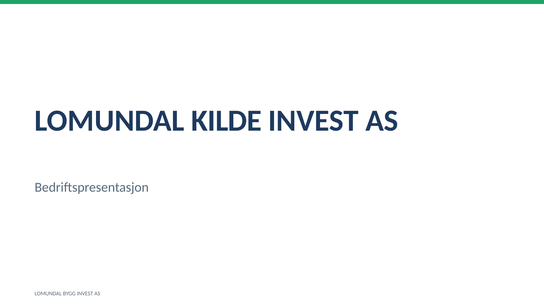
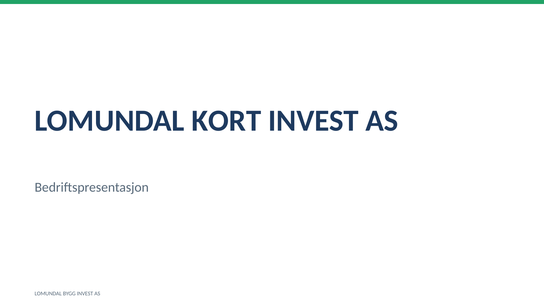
KILDE: KILDE -> KORT (226, 121)
